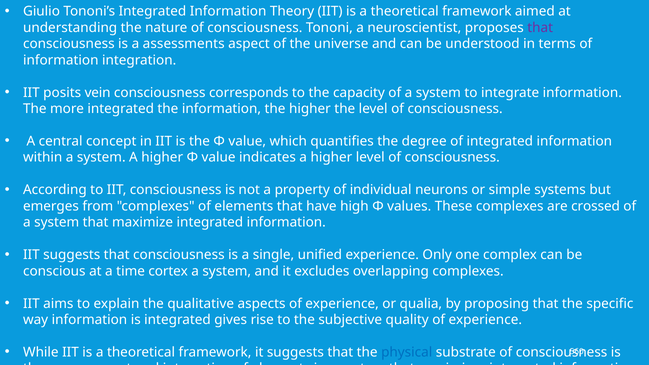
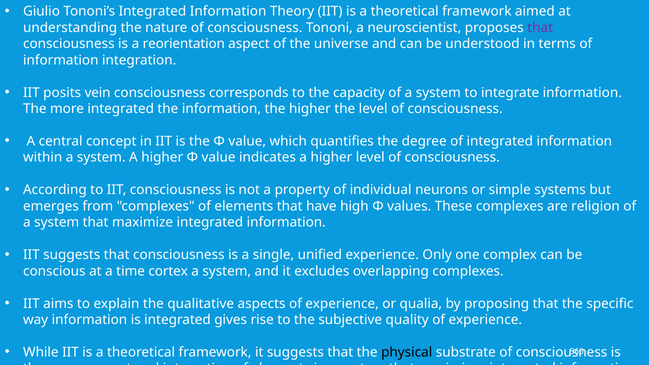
assessments: assessments -> reorientation (184, 44)
crossed: crossed -> religion (595, 206)
physical colour: blue -> black (407, 352)
